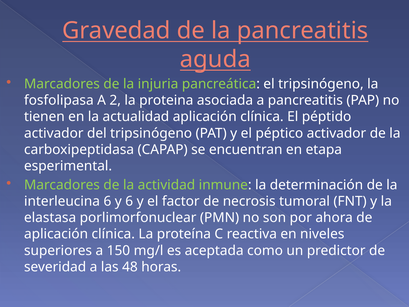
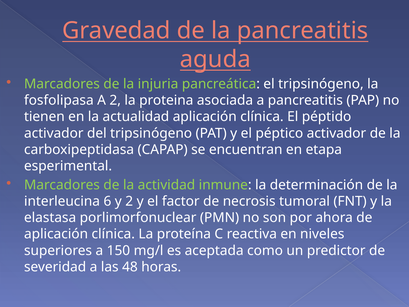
y 6: 6 -> 2 (129, 201)
